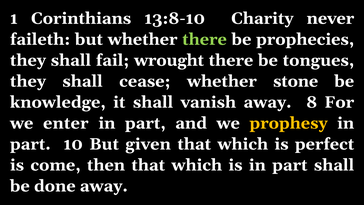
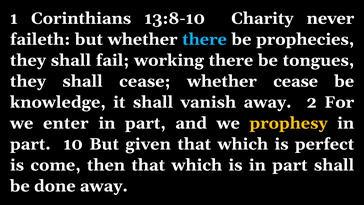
there colour: light green -> light blue (205, 39)
wrought: wrought -> working (169, 60)
whether stone: stone -> cease (296, 81)
8: 8 -> 2 (312, 102)
